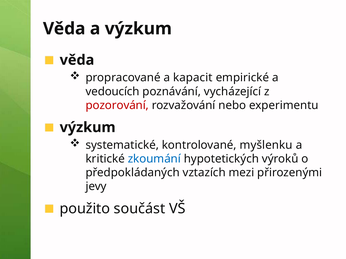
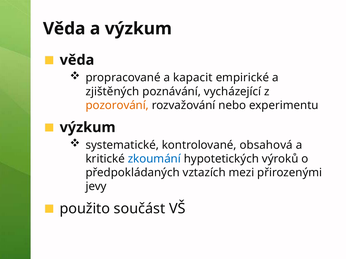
vedoucích: vedoucích -> zjištěných (112, 92)
pozorování colour: red -> orange (117, 105)
myšlenku: myšlenku -> obsahová (266, 145)
